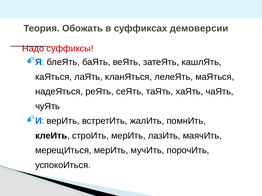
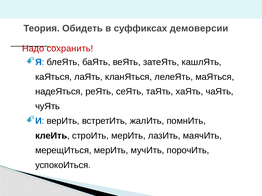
Обожать: Обожать -> Обидеть (82, 29)
суффиксы: суффиксы -> сохранить (70, 49)
